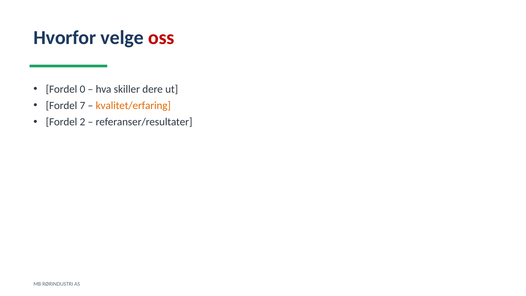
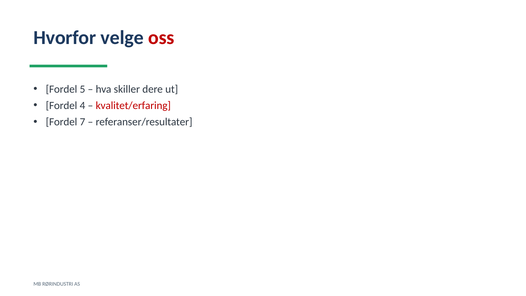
0: 0 -> 5 (82, 89)
7: 7 -> 4 (82, 106)
kvalitet/erfaring colour: orange -> red (133, 106)
2: 2 -> 7 (82, 122)
